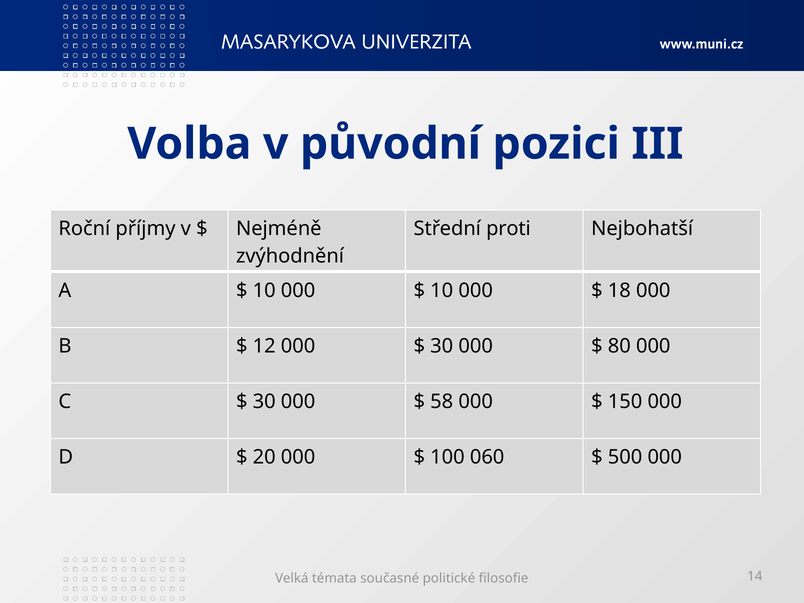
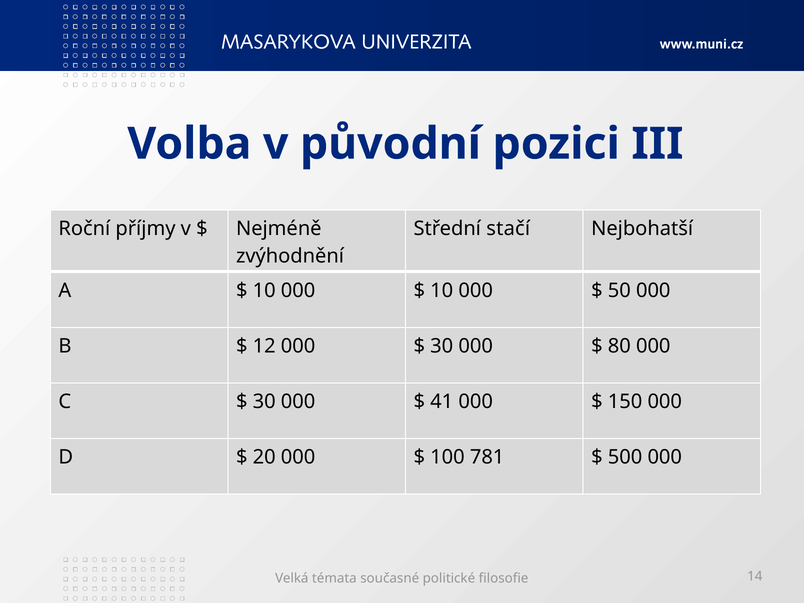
proti: proti -> stačí (508, 229)
18: 18 -> 50 (619, 290)
58: 58 -> 41 (442, 402)
060: 060 -> 781 (487, 457)
